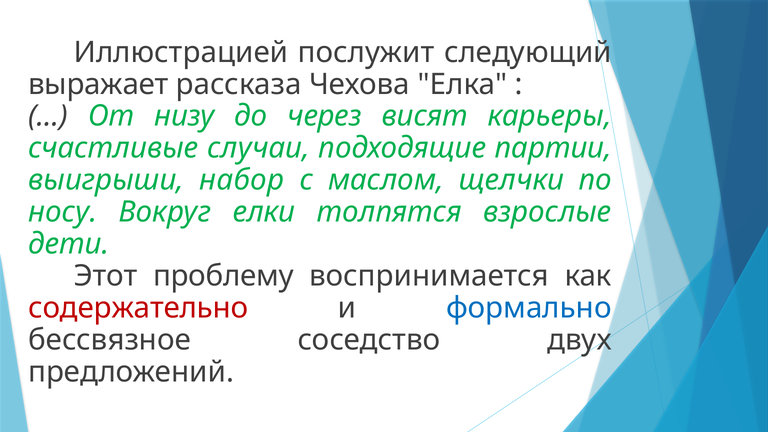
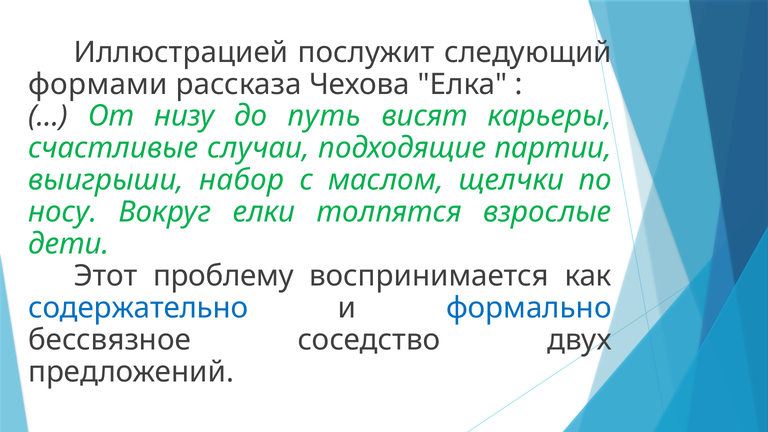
выражает: выражает -> формами (98, 84)
через: через -> путь (324, 116)
содержательно colour: red -> blue (138, 308)
